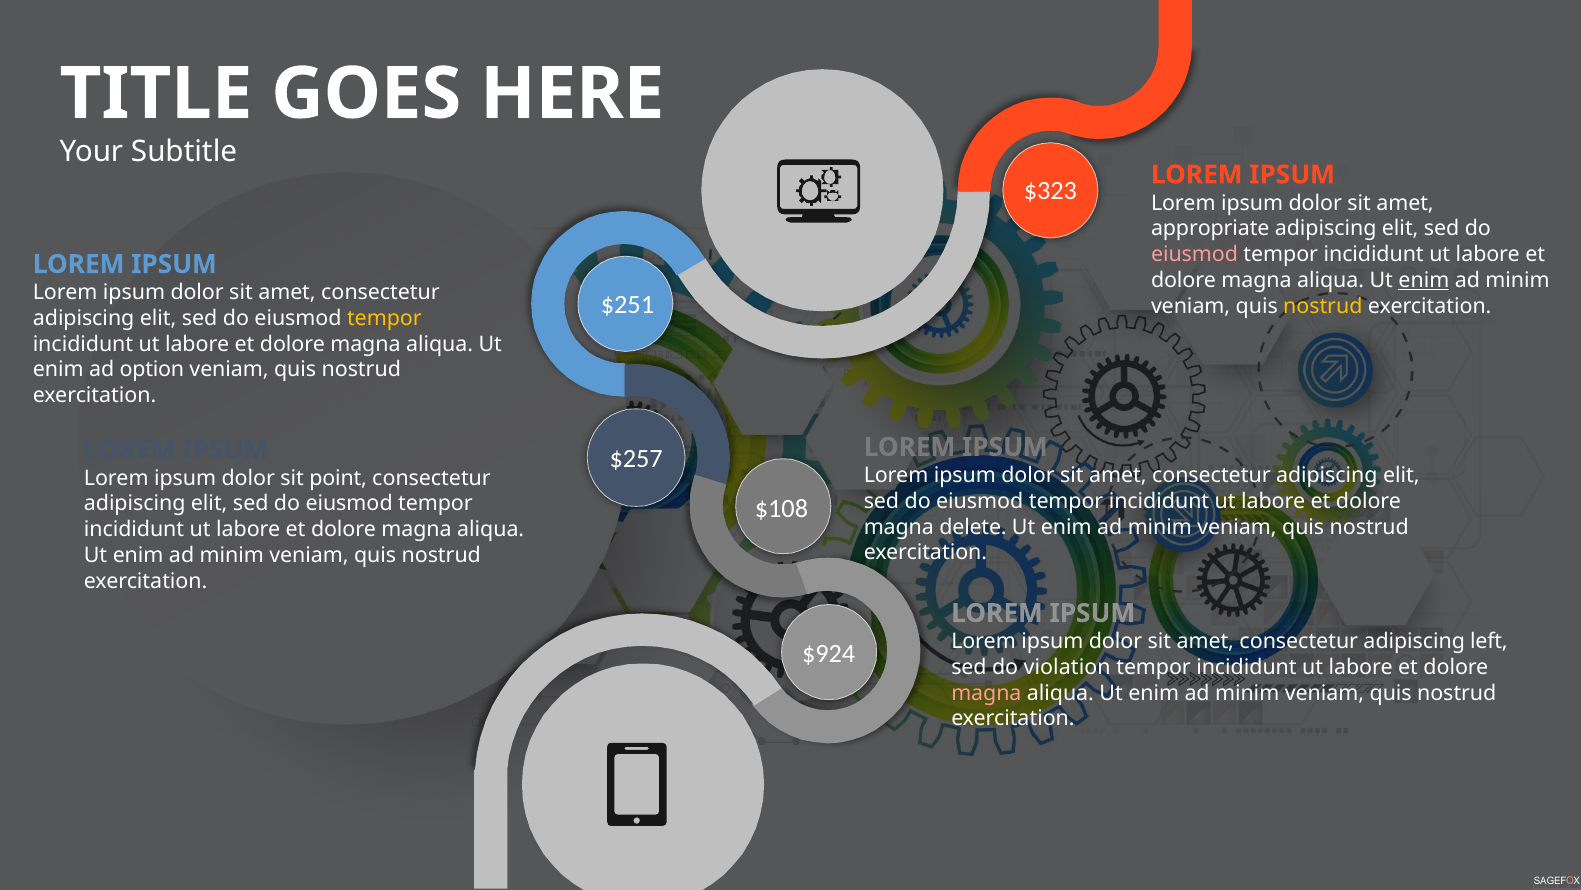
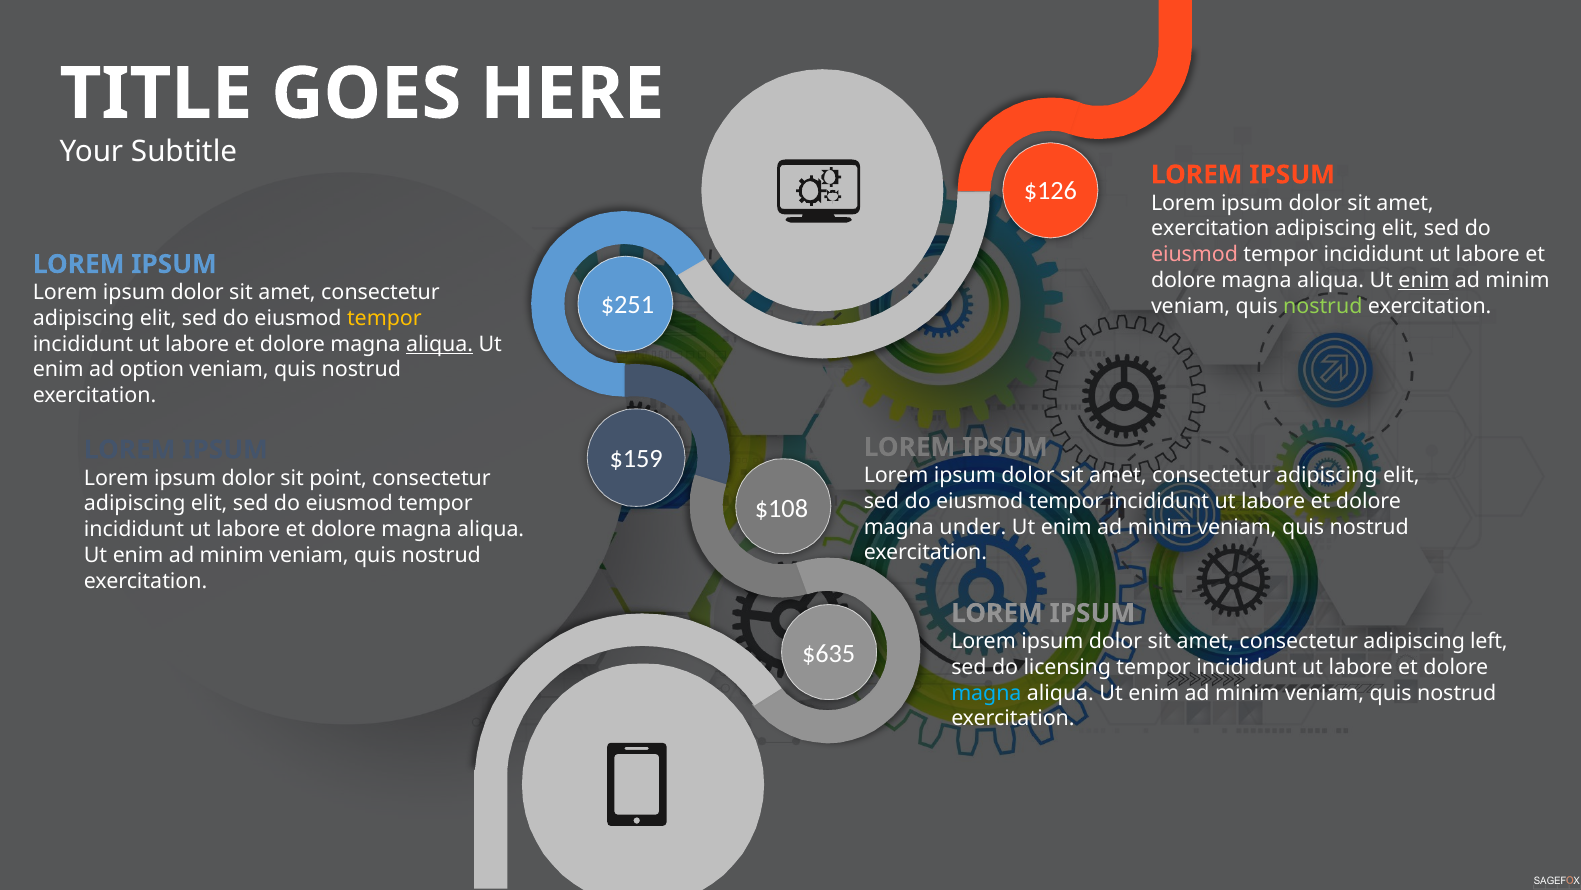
$323: $323 -> $126 (1050, 191)
appropriate: appropriate -> exercitation (1210, 229)
nostrud colour: yellow -> light green (1323, 306)
aliqua underline: none -> present (440, 344)
$257: $257 -> $159 (636, 458)
delete: delete -> under (973, 527)
$924: $924 -> $635 (829, 653)
violation: violation -> licensing (1067, 667)
magna colour: pink -> light blue (986, 693)
